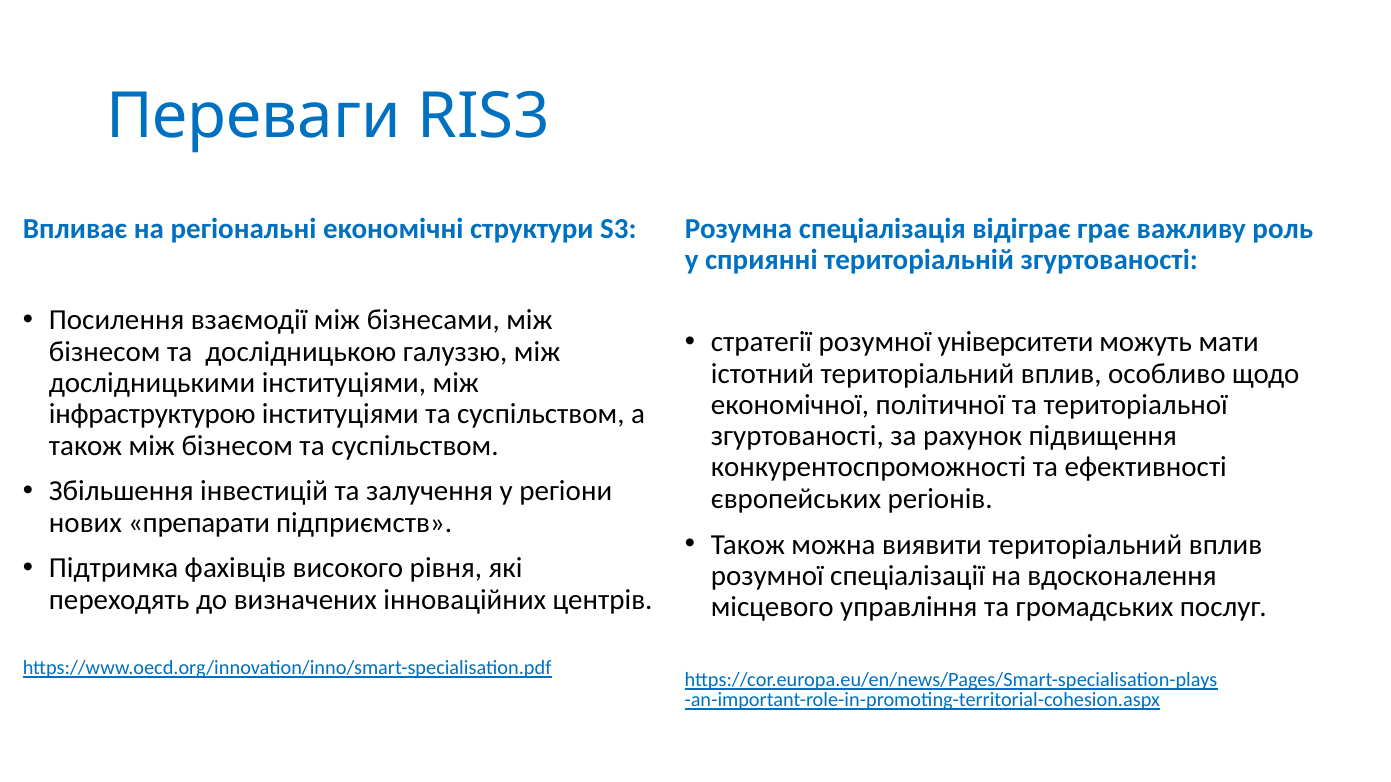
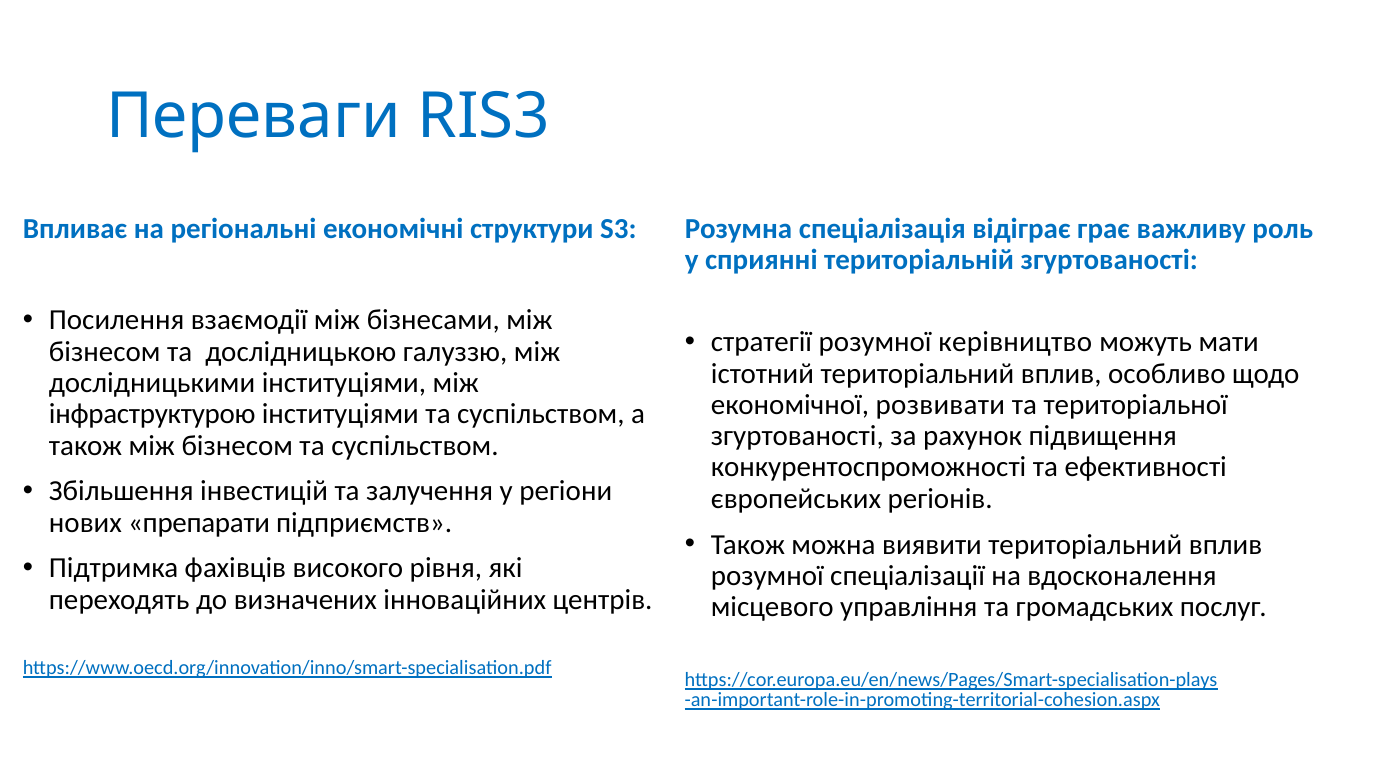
університети: університети -> керівництво (1015, 342)
політичної: політичної -> розвивати (940, 405)
